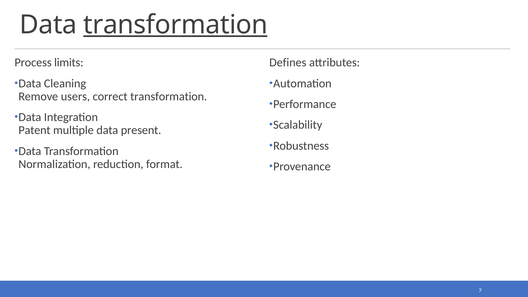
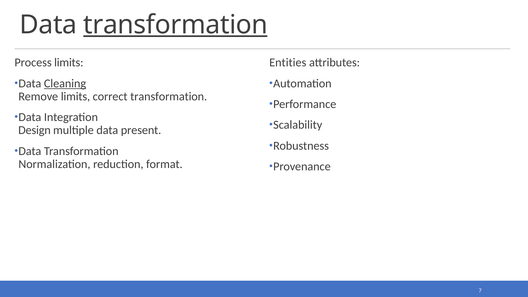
Defines: Defines -> Entities (288, 63)
Cleaning underline: none -> present (65, 83)
Remove users: users -> limits (75, 96)
Patent: Patent -> Design (35, 130)
